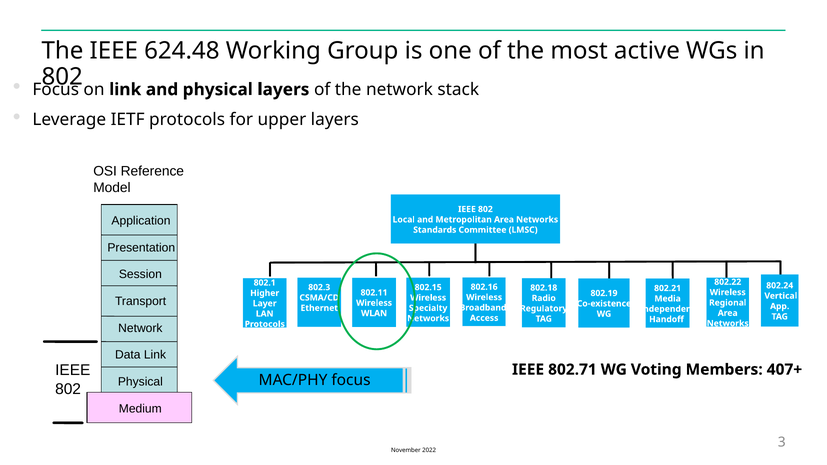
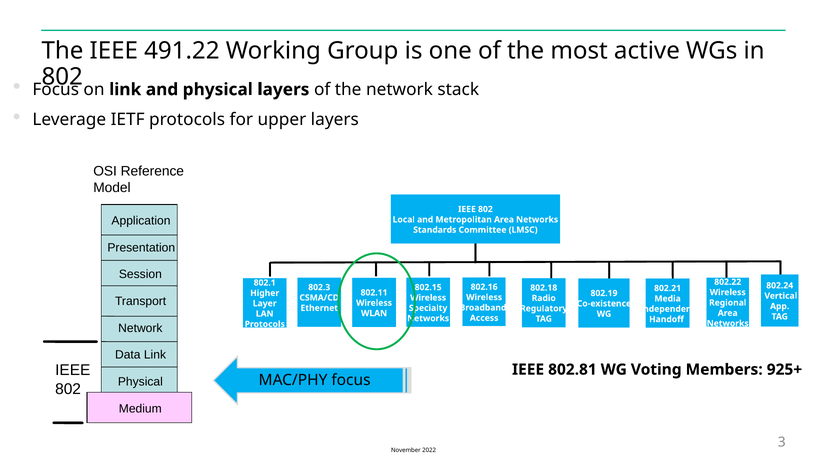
624.48: 624.48 -> 491.22 (182, 51)
802.71: 802.71 -> 802.81 (572, 370)
407+: 407+ -> 925+ (784, 370)
